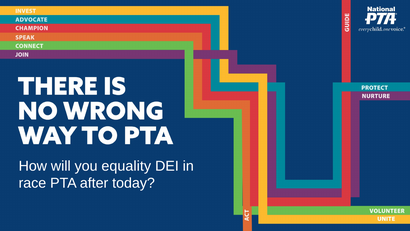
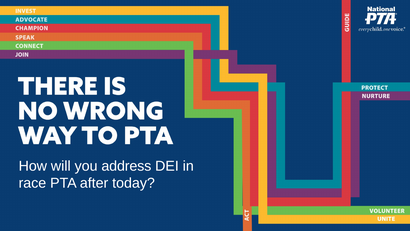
equality: equality -> address (126, 166)
